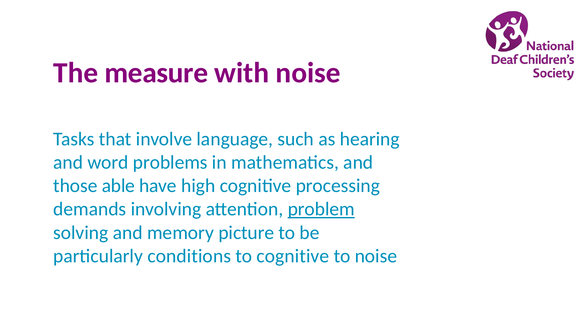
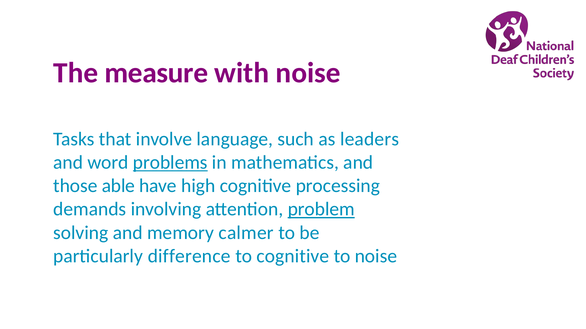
hearing: hearing -> leaders (370, 139)
problems underline: none -> present (170, 163)
picture: picture -> calmer (246, 233)
conditions: conditions -> difference (189, 256)
